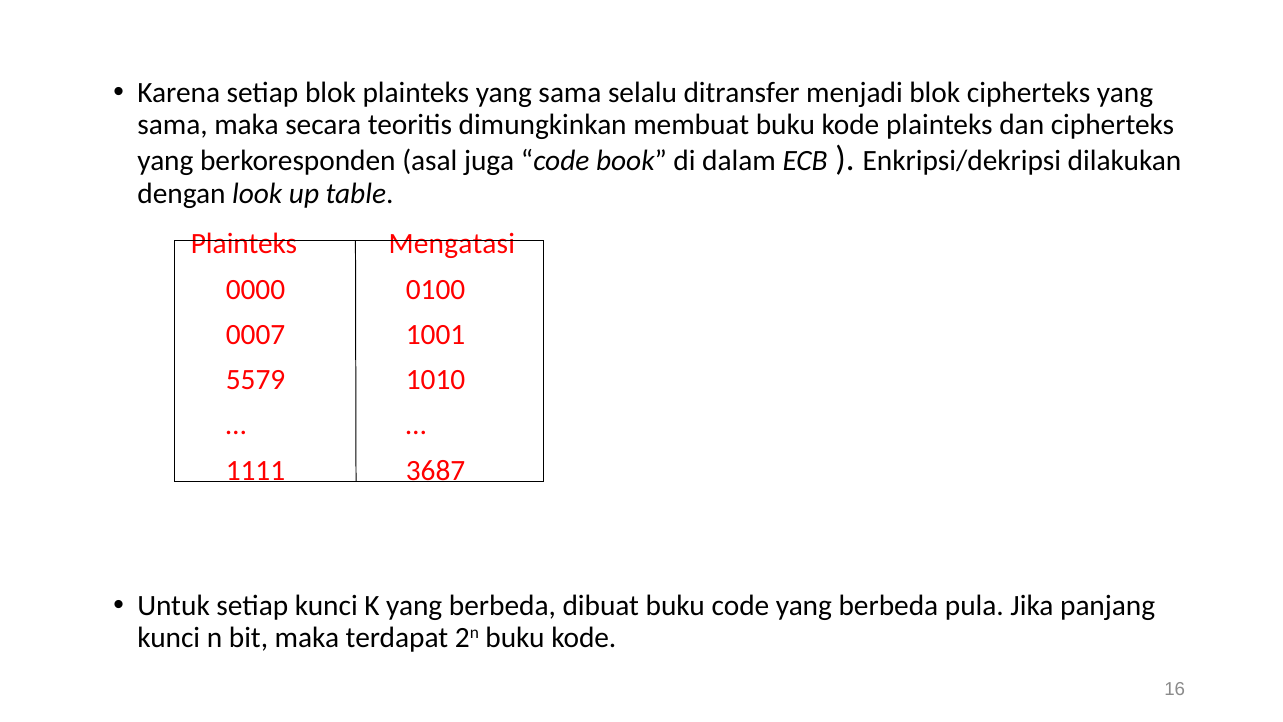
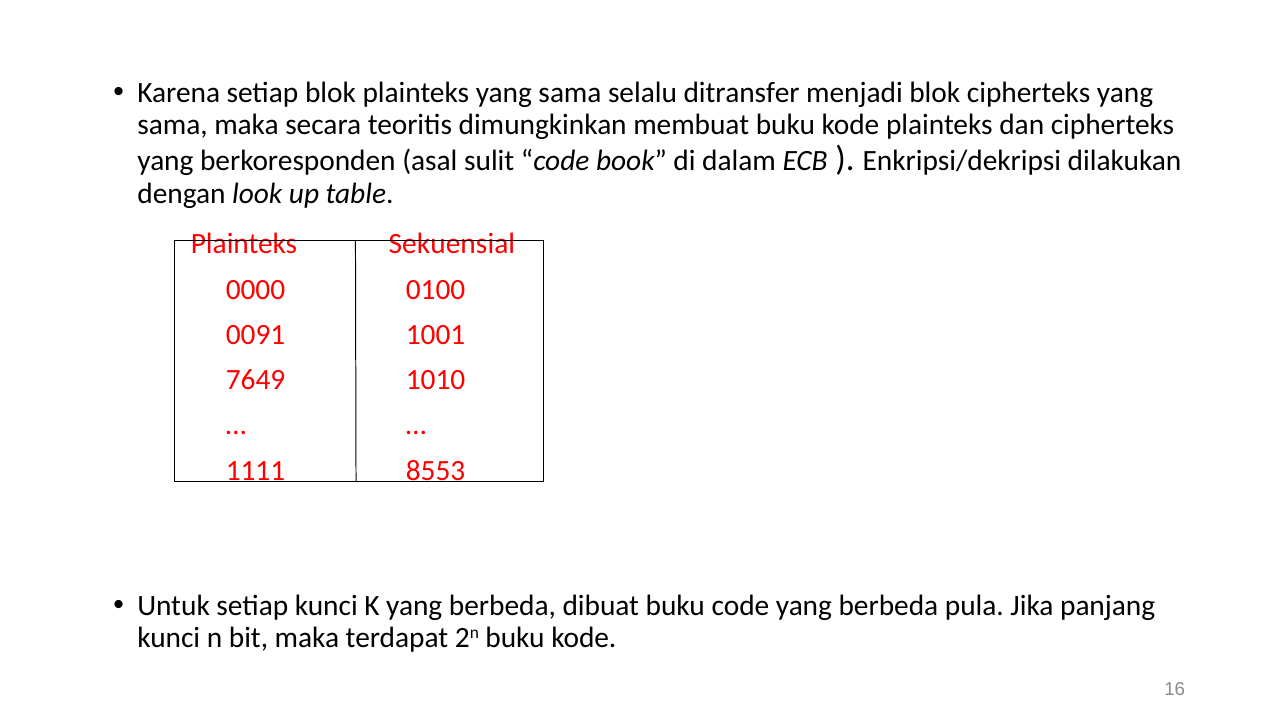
juga: juga -> sulit (489, 161)
Mengatasi: Mengatasi -> Sekuensial (452, 243)
0007: 0007 -> 0091 (256, 335)
5579: 5579 -> 7649 (256, 380)
3687: 3687 -> 8553 (436, 470)
